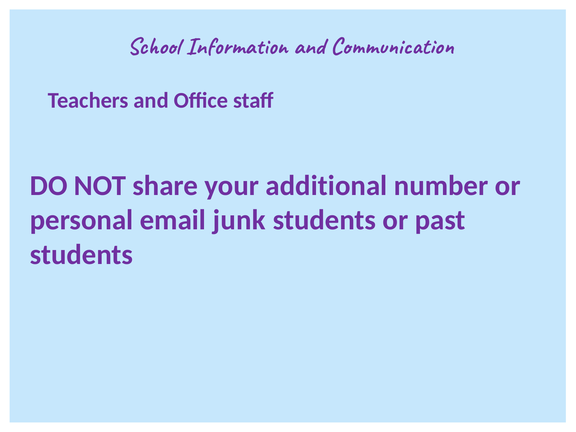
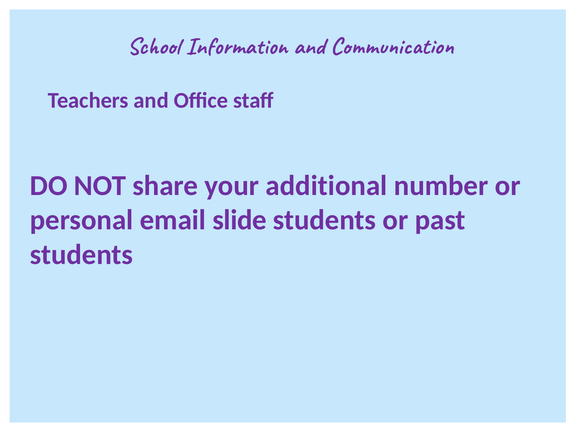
junk: junk -> slide (240, 220)
